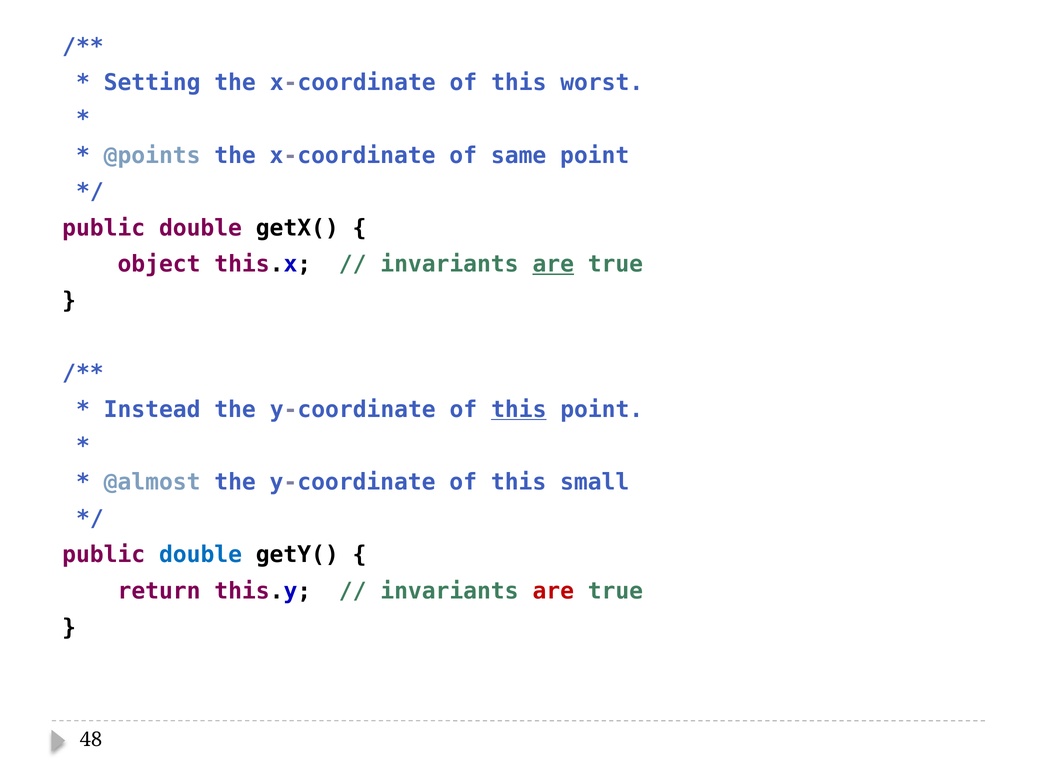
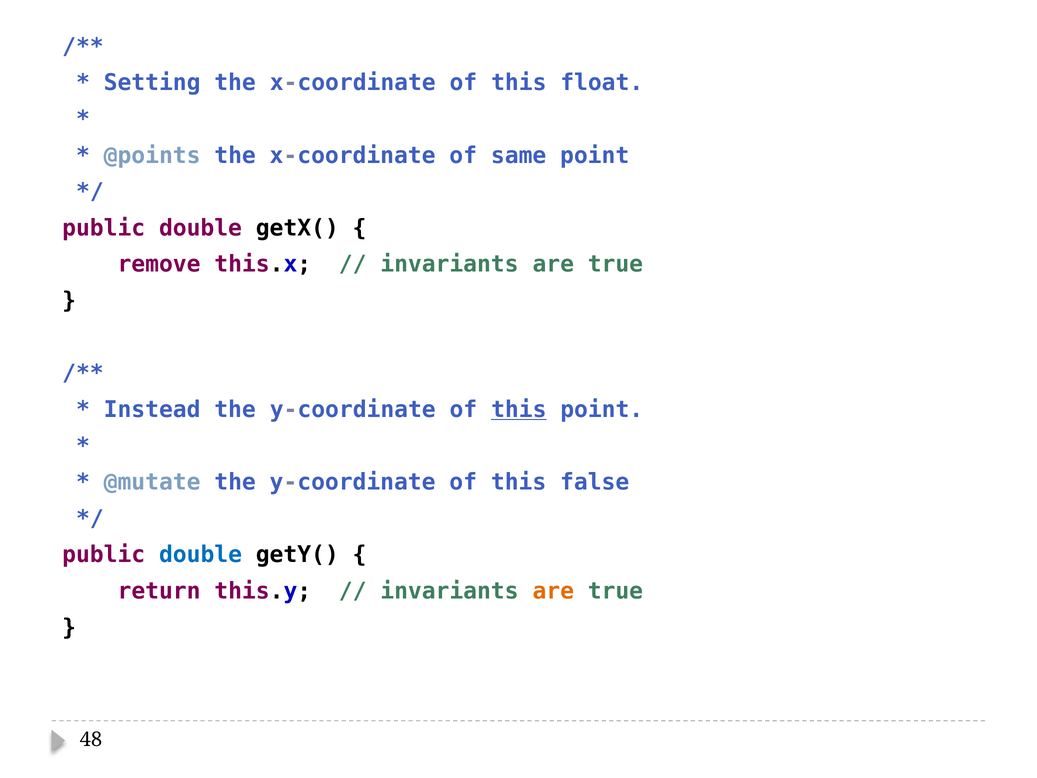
worst: worst -> float (602, 83)
object: object -> remove (159, 264)
are underline: present -> none (553, 264)
@almost: @almost -> @mutate (152, 482)
small: small -> false (595, 482)
are colour: red -> orange (553, 591)
